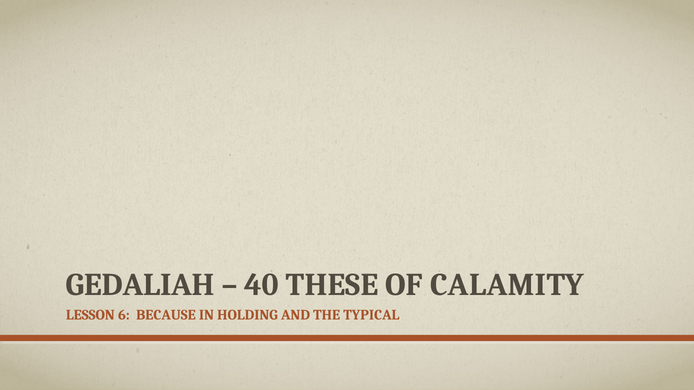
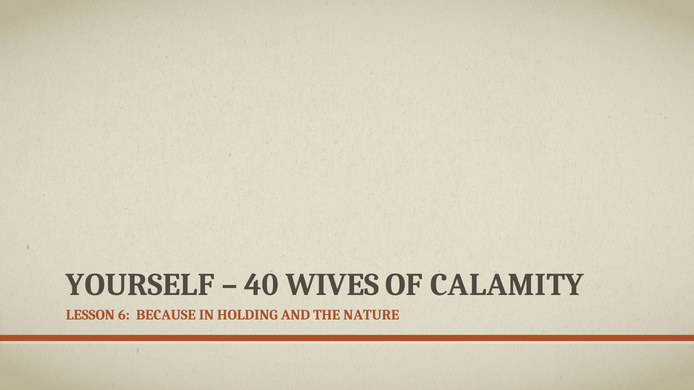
GEDALIAH: GEDALIAH -> YOURSELF (140, 285)
THESE: THESE -> WIVES (332, 285)
TYPICAL: TYPICAL -> NATURE (371, 315)
